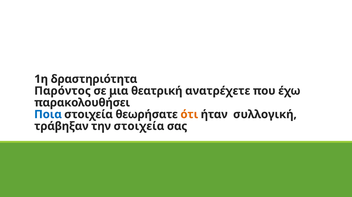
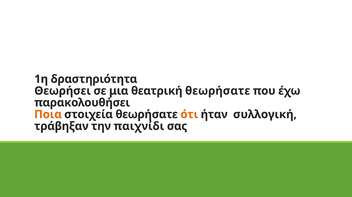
Παρόντος: Παρόντος -> Θεωρήσει (63, 91)
θεατρική ανατρέχετε: ανατρέχετε -> θεωρήσατε (218, 91)
Ποια colour: blue -> orange (48, 114)
την στοιχεία: στοιχεία -> παιχνίδι (139, 126)
